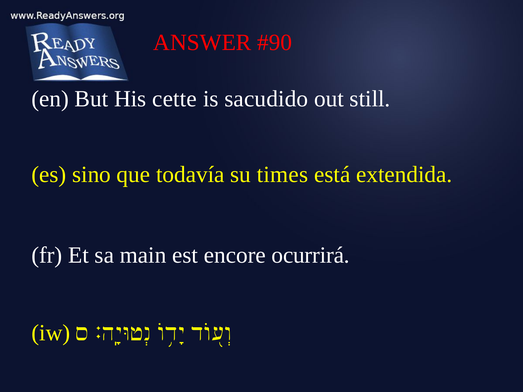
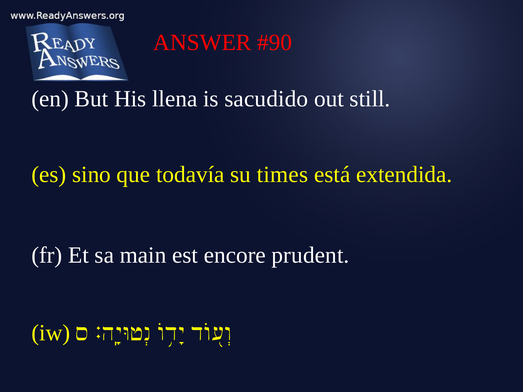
cette: cette -> llena (175, 99)
ocurrirá: ocurrirá -> prudent (310, 255)
